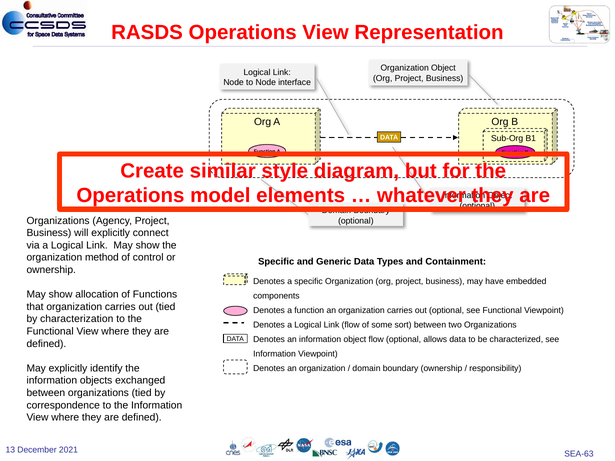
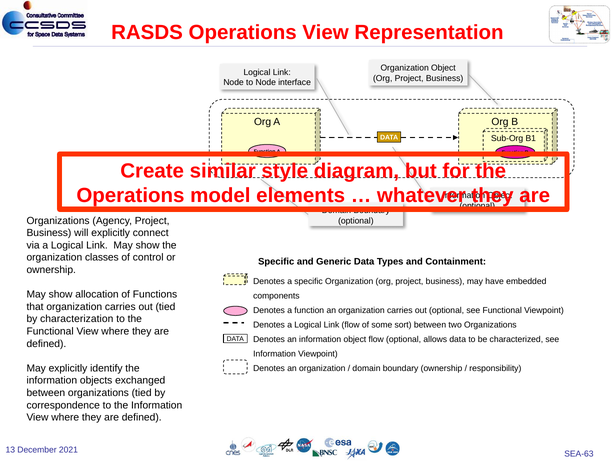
method: method -> classes (102, 258)
